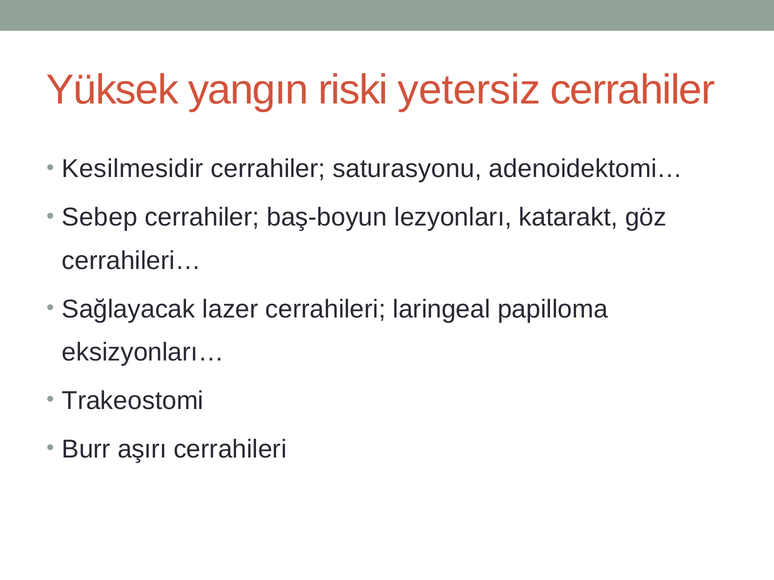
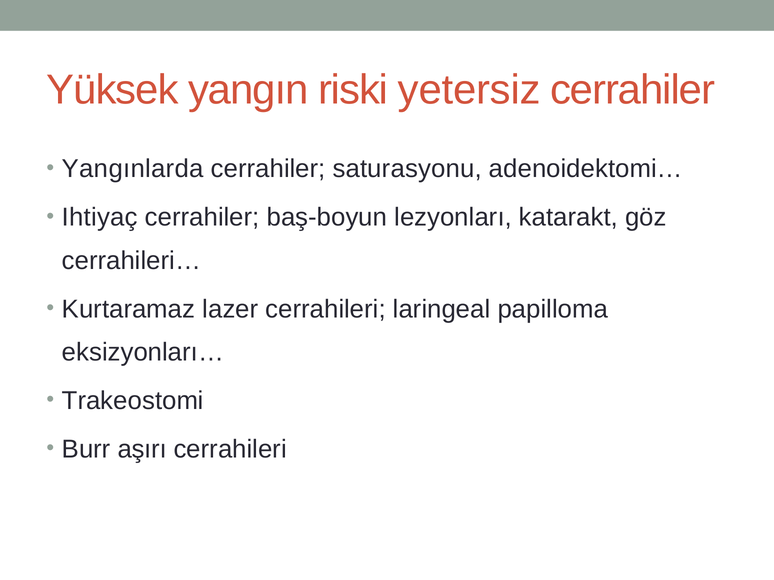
Kesilmesidir: Kesilmesidir -> Yangınlarda (133, 169)
Sebep: Sebep -> Ihtiyaç (100, 217)
Sağlayacak: Sağlayacak -> Kurtaramaz (129, 309)
